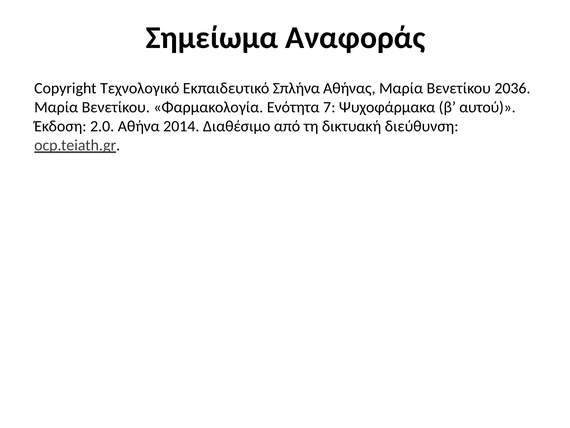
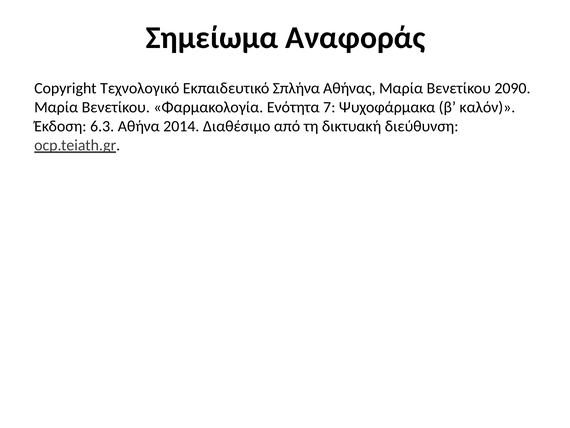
2036: 2036 -> 2090 (512, 88)
αυτού: αυτού -> καλόν (487, 107)
2.0: 2.0 -> 6.3 (102, 126)
